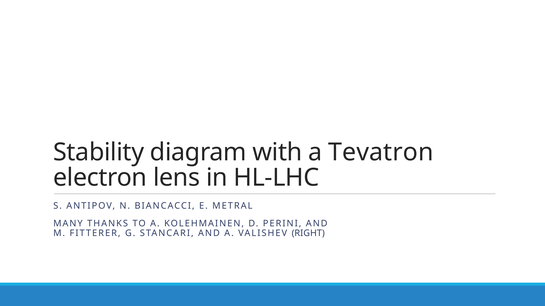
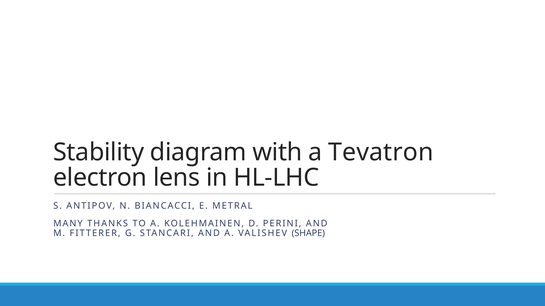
RIGHT: RIGHT -> SHAPE (308, 234)
